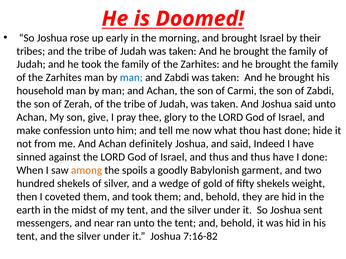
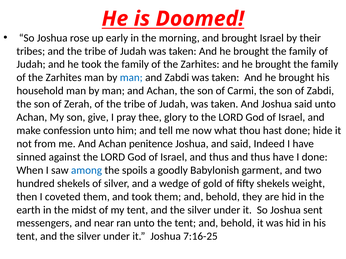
definitely: definitely -> penitence (151, 144)
among colour: orange -> blue (87, 171)
7:16-82: 7:16-82 -> 7:16-25 (200, 237)
